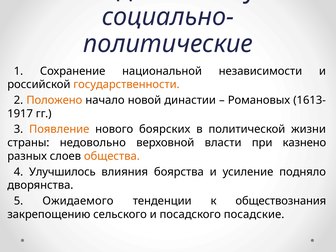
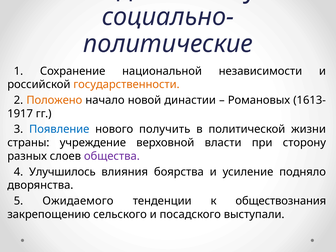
Появление colour: orange -> blue (59, 129)
боярских: боярских -> получить (165, 129)
недовольно: недовольно -> учреждение (93, 143)
казнено: казнено -> сторону (304, 143)
общества colour: orange -> purple (112, 156)
посадские: посадские -> выступали (254, 214)
